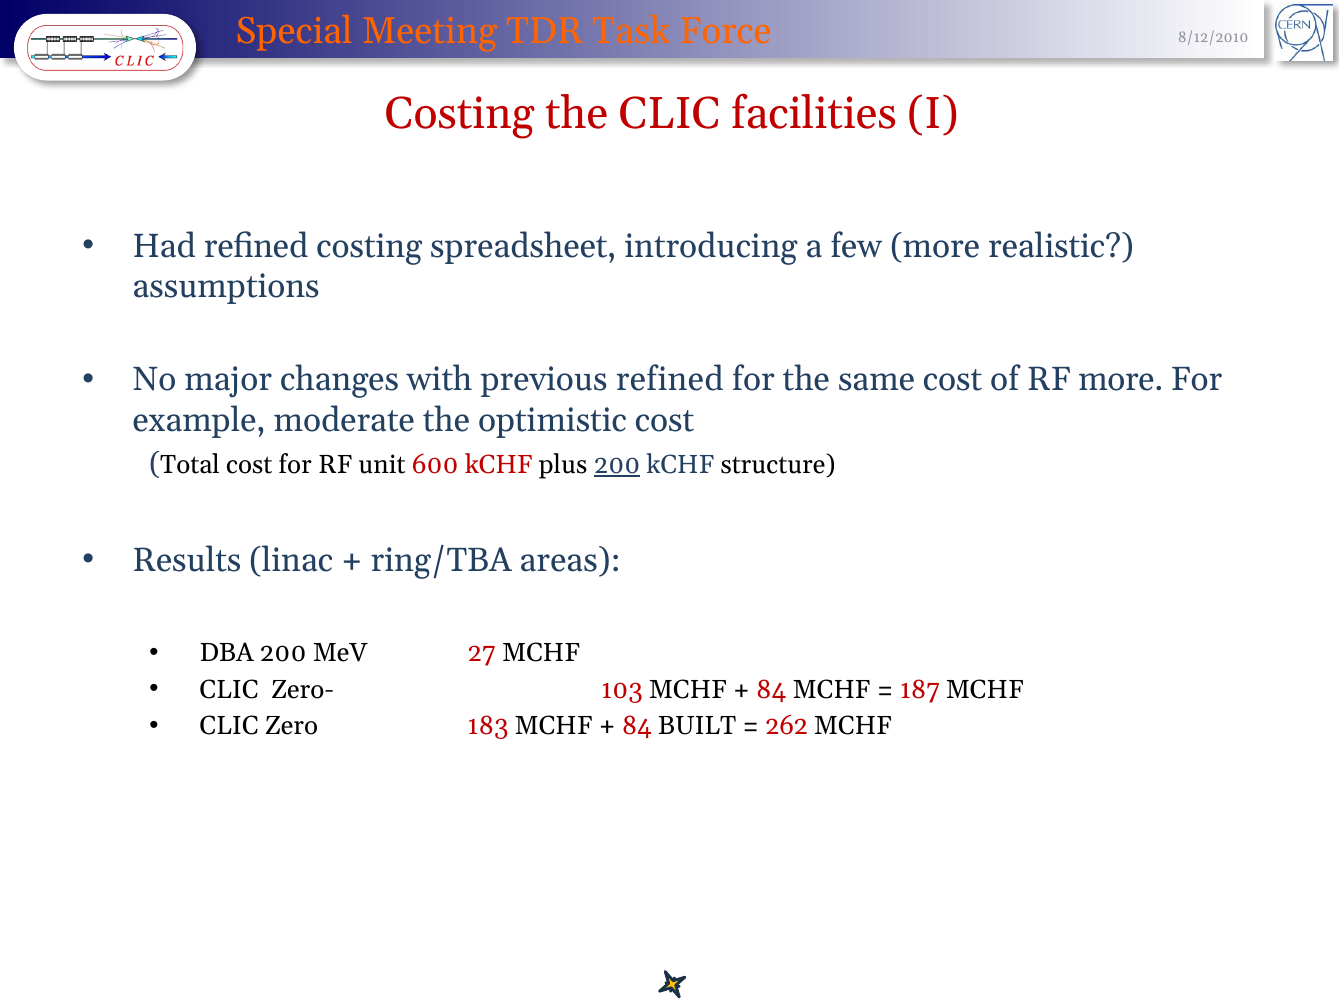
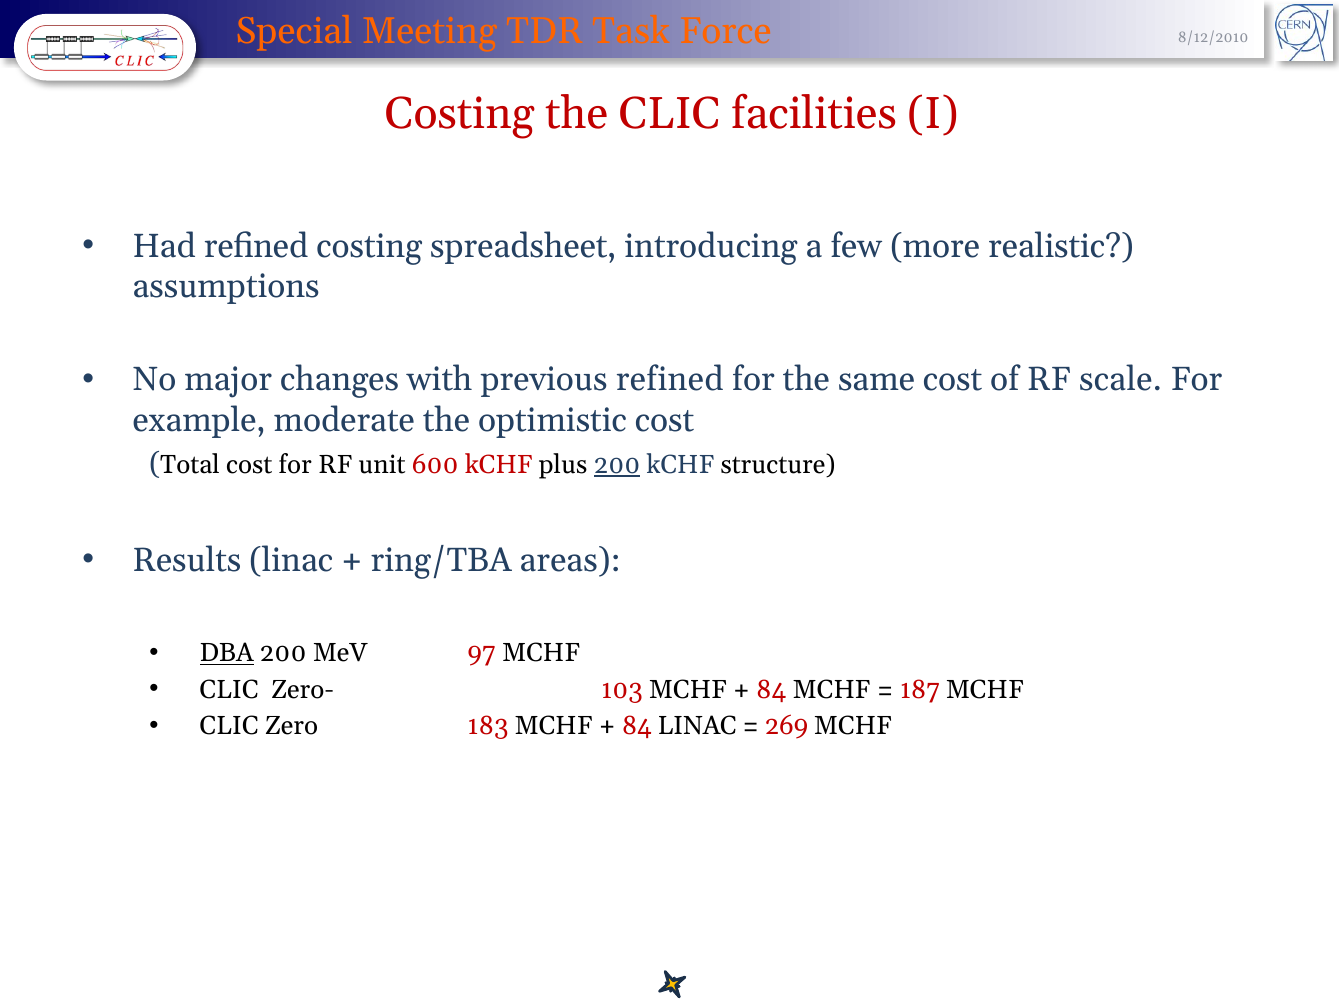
RF more: more -> scale (1120, 380)
DBA underline: none -> present (227, 653)
27: 27 -> 97 (481, 653)
84 BUILT: BUILT -> LINAC (697, 726)
262: 262 -> 269 (787, 726)
